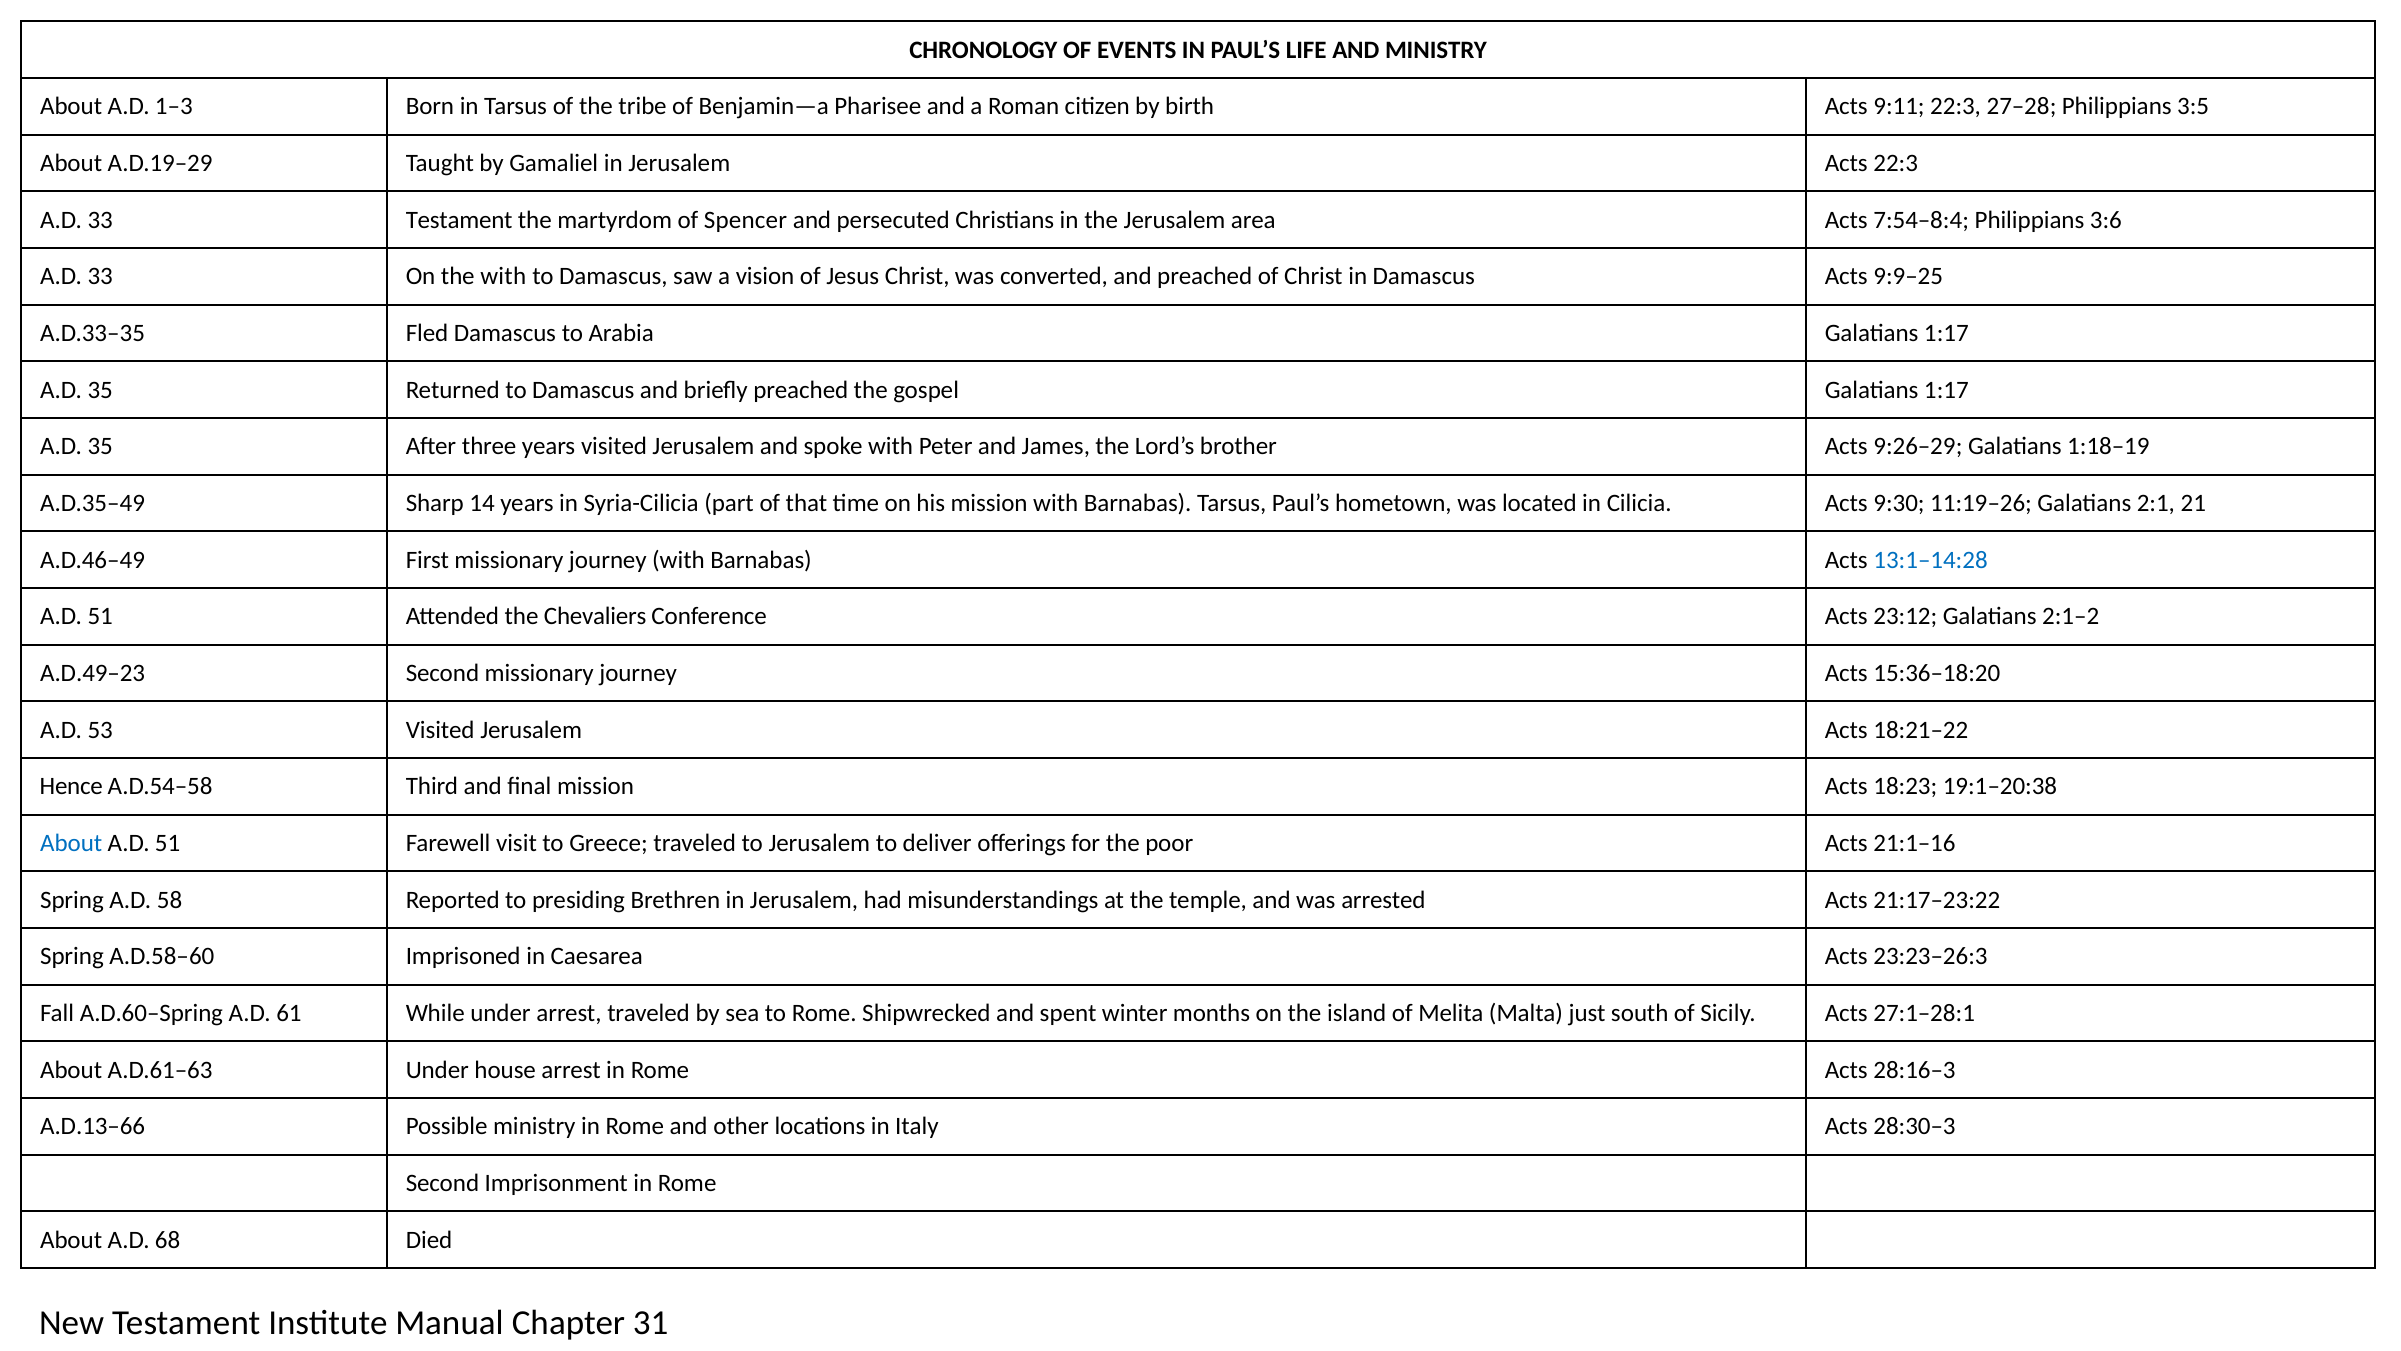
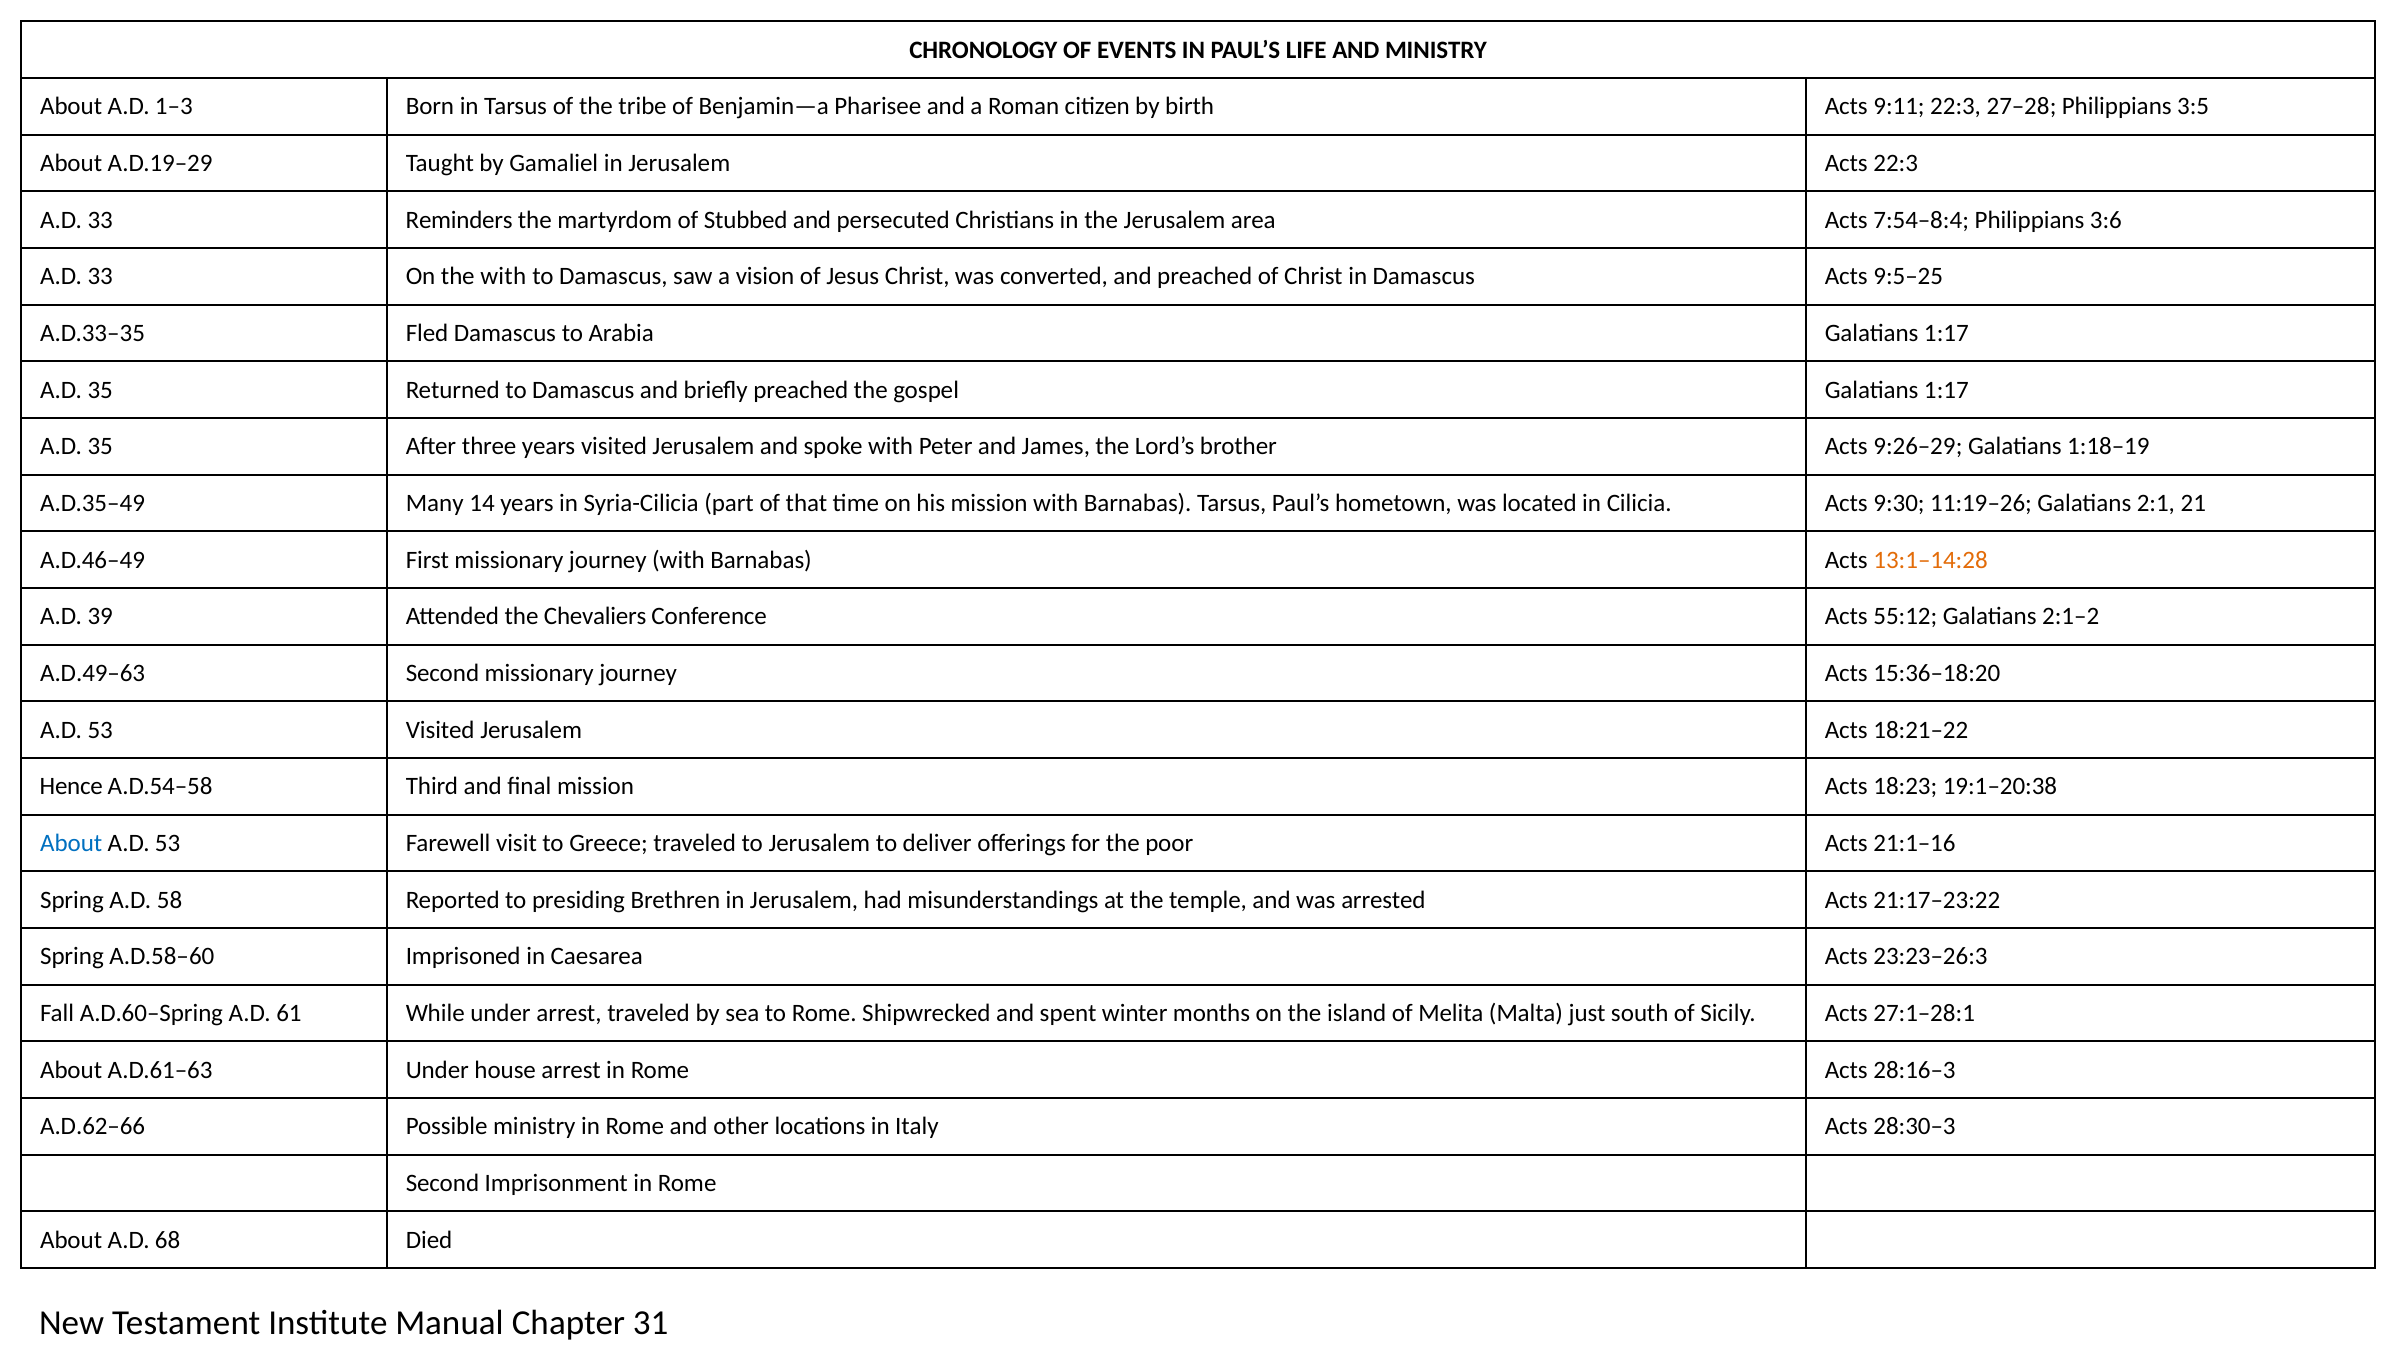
33 Testament: Testament -> Reminders (459, 220)
Spencer: Spencer -> Stubbed (746, 220)
9:9–25: 9:9–25 -> 9:5–25 (1908, 277)
Sharp: Sharp -> Many (435, 503)
13:1–14:28 colour: blue -> orange (1931, 560)
51: 51 -> 39 (100, 616)
23:12: 23:12 -> 55:12 (1905, 616)
A.D.49–23: A.D.49–23 -> A.D.49–63 (93, 673)
51: 51 -> 53 (168, 843)
A.D.13–66: A.D.13–66 -> A.D.62–66 (93, 1126)
